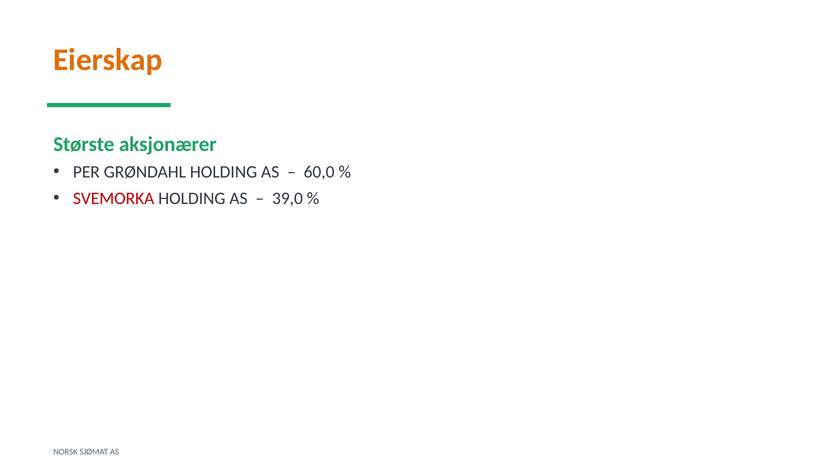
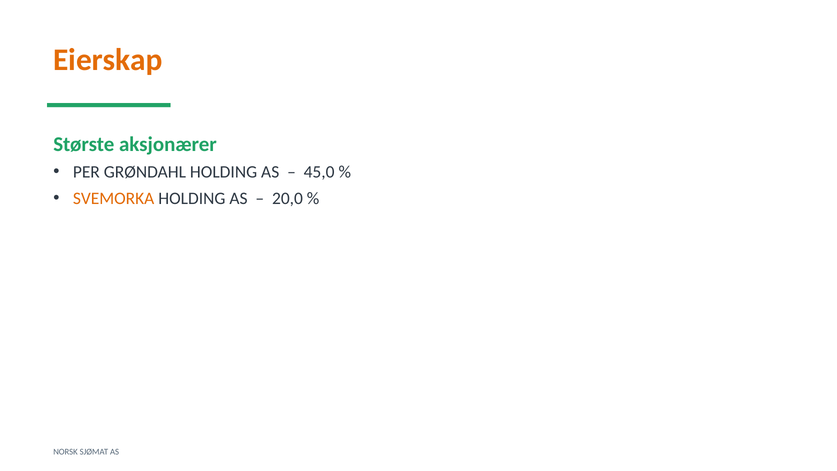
60,0: 60,0 -> 45,0 (319, 172)
SVEMORKA colour: red -> orange (114, 198)
39,0: 39,0 -> 20,0 (287, 198)
